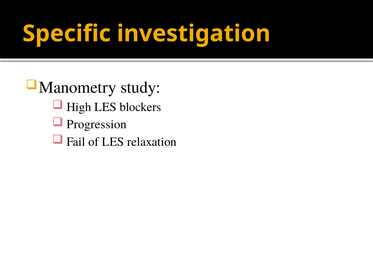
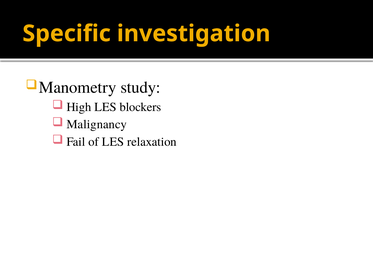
Progression: Progression -> Malignancy (97, 124)
